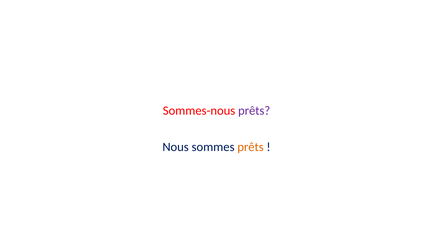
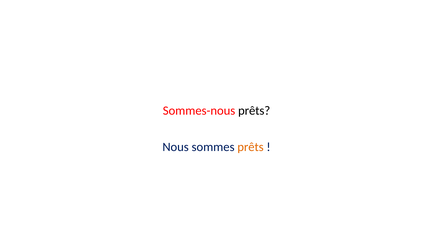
prêts colour: purple -> black (254, 111)
